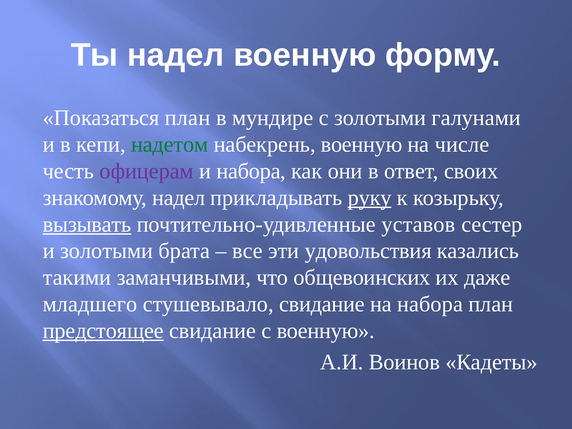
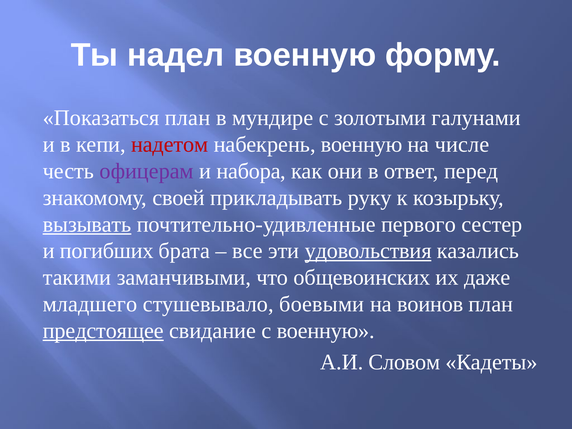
надетом colour: green -> red (170, 144)
своих: своих -> перед (471, 171)
знакомому надел: надел -> своей (179, 198)
руку underline: present -> none (370, 198)
уставов: уставов -> первого (418, 224)
и золотыми: золотыми -> погибших (107, 251)
удовольствия underline: none -> present (368, 251)
стушевывало свидание: свидание -> боевыми (322, 304)
на набора: набора -> воинов (430, 304)
Воинов: Воинов -> Словом (404, 362)
